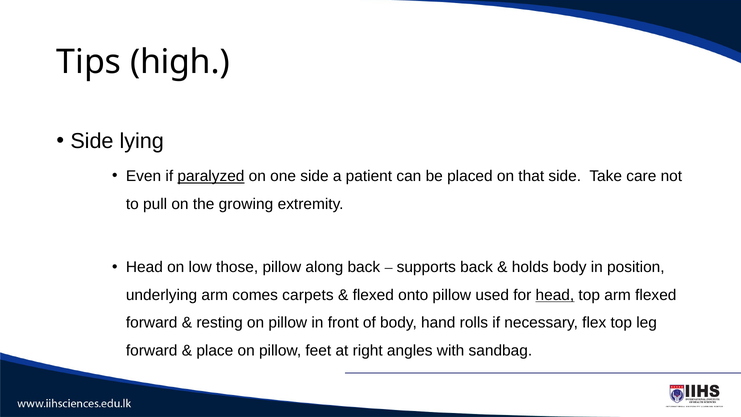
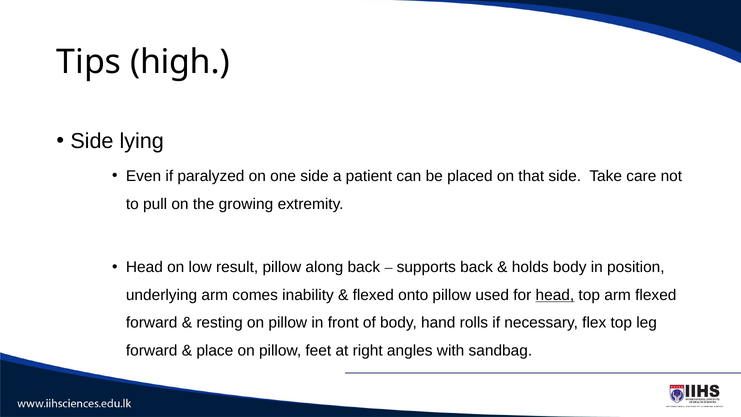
paralyzed underline: present -> none (211, 176)
those: those -> result (237, 267)
carpets: carpets -> inability (308, 295)
